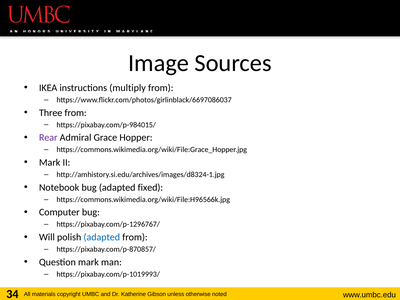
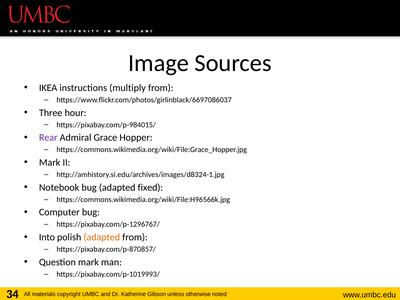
Three from: from -> hour (76, 113)
Will: Will -> Into (47, 237)
adapted colour: blue -> orange (102, 237)
